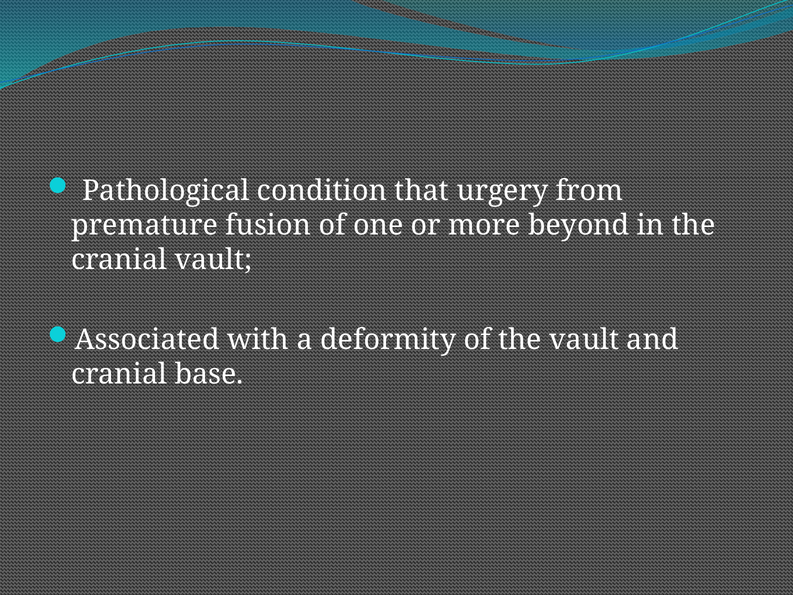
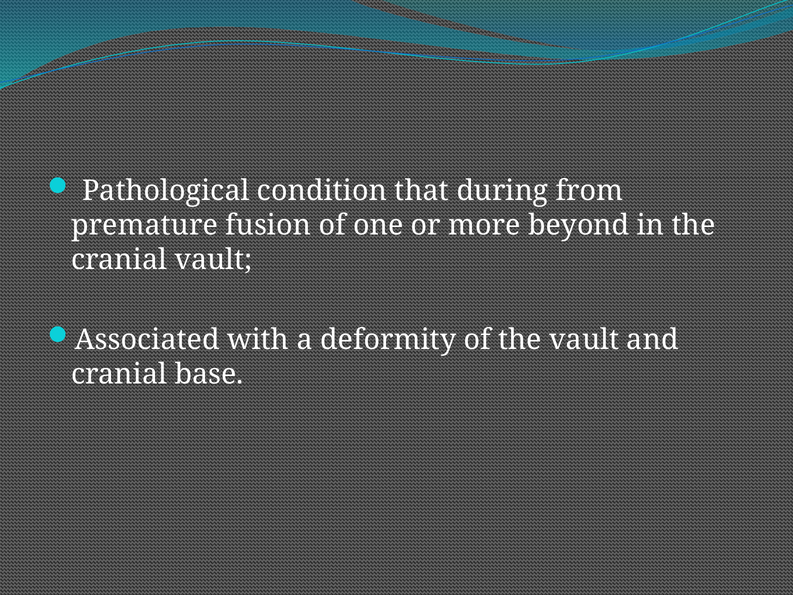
urgery: urgery -> during (502, 191)
